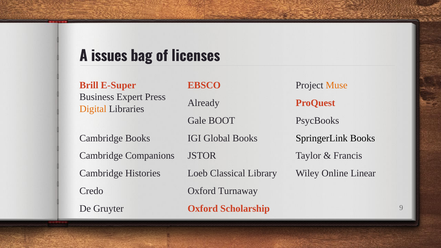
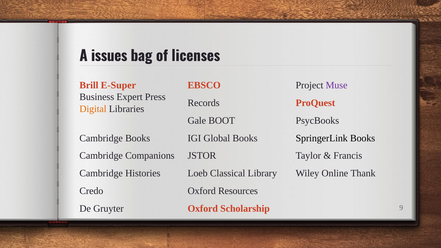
Muse colour: orange -> purple (337, 85)
Already: Already -> Records (204, 103)
Linear: Linear -> Thank (363, 173)
Turnaway: Turnaway -> Resources (238, 191)
